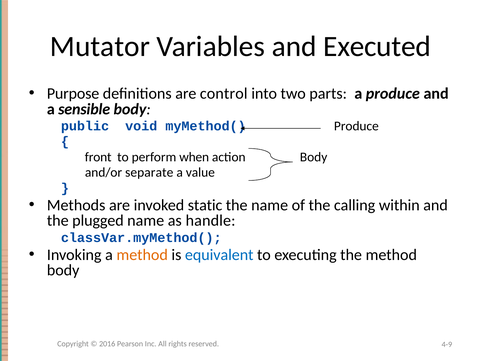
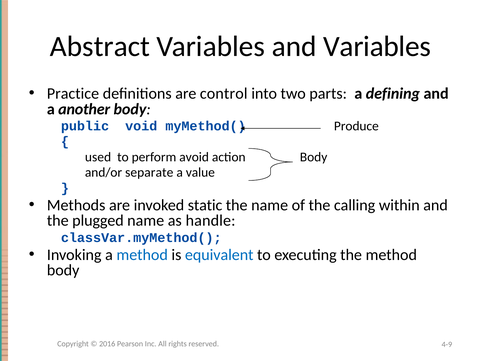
Mutator: Mutator -> Abstract (100, 47)
and Executed: Executed -> Variables (377, 47)
Purpose: Purpose -> Practice (73, 94)
a produce: produce -> defining (393, 94)
sensible: sensible -> another (84, 109)
front: front -> used (98, 157)
when: when -> avoid (194, 157)
method colour: orange -> blue (142, 255)
